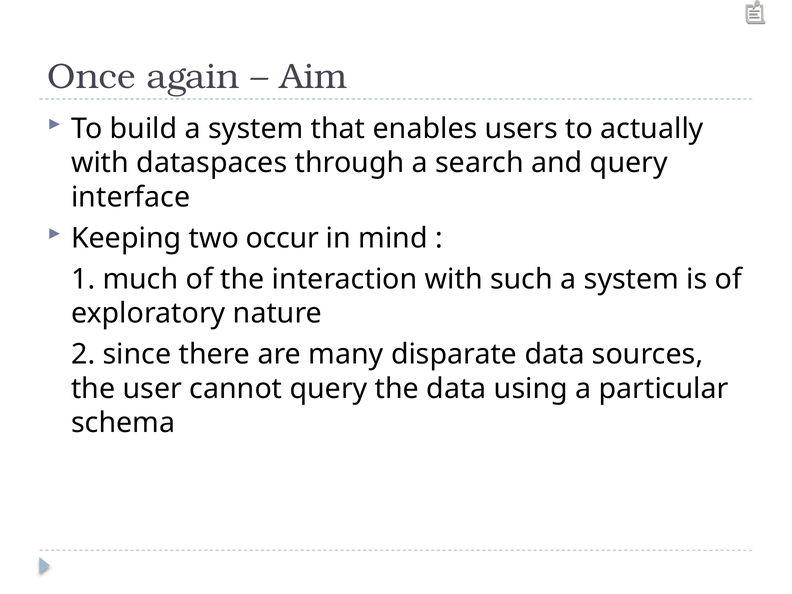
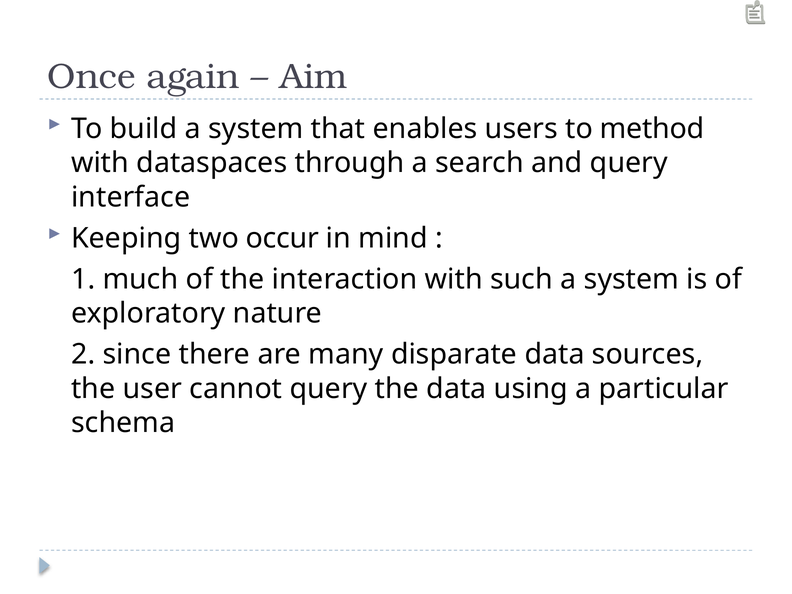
actually: actually -> method (652, 129)
